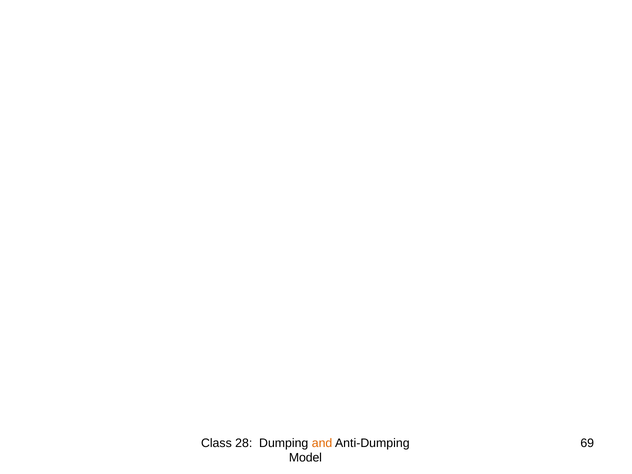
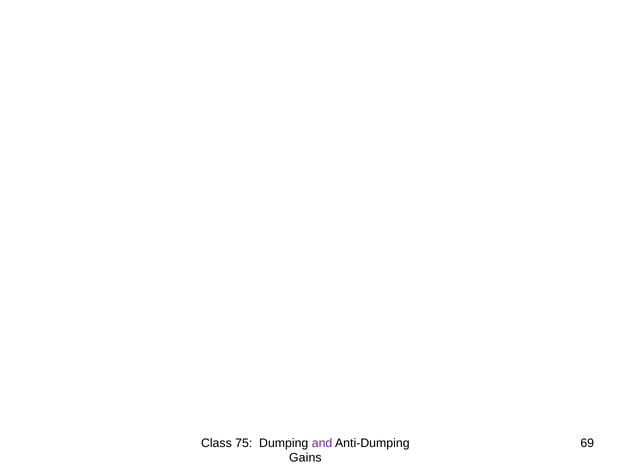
28: 28 -> 75 (244, 443)
and colour: orange -> purple (322, 443)
Model: Model -> Gains (305, 458)
